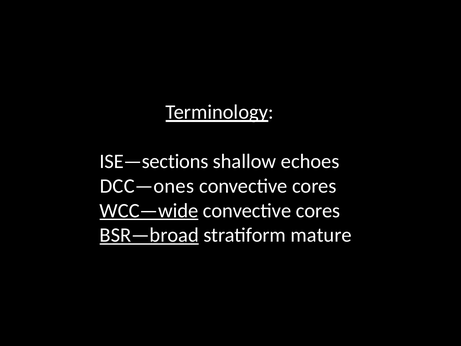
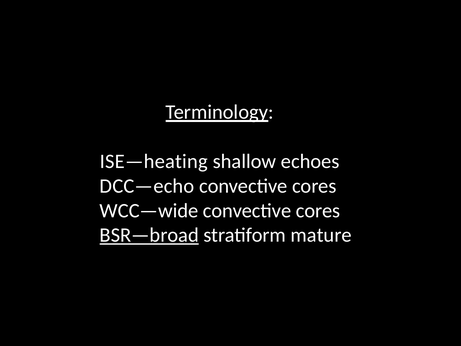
ISE—sections: ISE—sections -> ISE—heating (154, 161)
DCC—ones: DCC—ones -> DCC—echo (147, 186)
WCC—wide underline: present -> none (149, 210)
